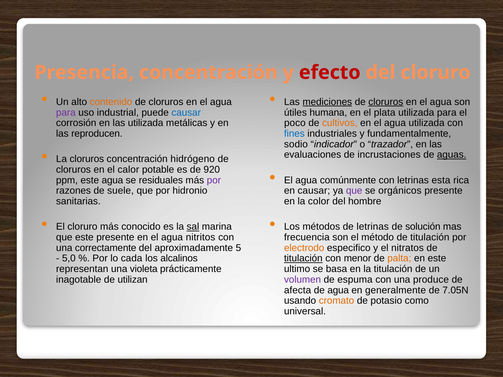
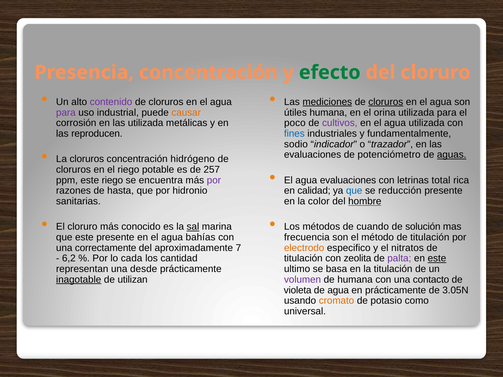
efecto colour: red -> green (330, 72)
contenido colour: orange -> purple (111, 102)
causar colour: blue -> orange (186, 113)
plata: plata -> orina (385, 113)
cultivos colour: orange -> purple (340, 123)
incrustaciones: incrustaciones -> potenciómetro (389, 155)
el calor: calor -> riego (128, 170)
920: 920 -> 257 (212, 170)
agua comúnmente: comúnmente -> evaluaciones (348, 180)
esta: esta -> total (441, 180)
este agua: agua -> riego (112, 180)
residuales: residuales -> encuentra (161, 180)
suele: suele -> hasta (121, 191)
en causar: causar -> calidad (314, 191)
que colour: purple -> blue (354, 191)
orgánicos: orgánicos -> reducción (400, 191)
hombre underline: none -> present (365, 201)
de letrinas: letrinas -> cuando (373, 227)
nitritos: nitritos -> bahías (201, 237)
5: 5 -> 7 (238, 248)
5,0: 5,0 -> 6,2 (69, 259)
alcalinos: alcalinos -> cantidad (179, 259)
titulación underline: present -> none (303, 259)
menor: menor -> zeolita (358, 259)
palta colour: orange -> purple (399, 259)
este underline: none -> present (437, 259)
violeta: violeta -> desde (144, 269)
inagotable underline: none -> present (79, 280)
de espuma: espuma -> humana (355, 280)
produce: produce -> contacto (431, 280)
afecta: afecta -> violeta (298, 290)
en generalmente: generalmente -> prácticamente (396, 290)
7.05N: 7.05N -> 3.05N (455, 290)
